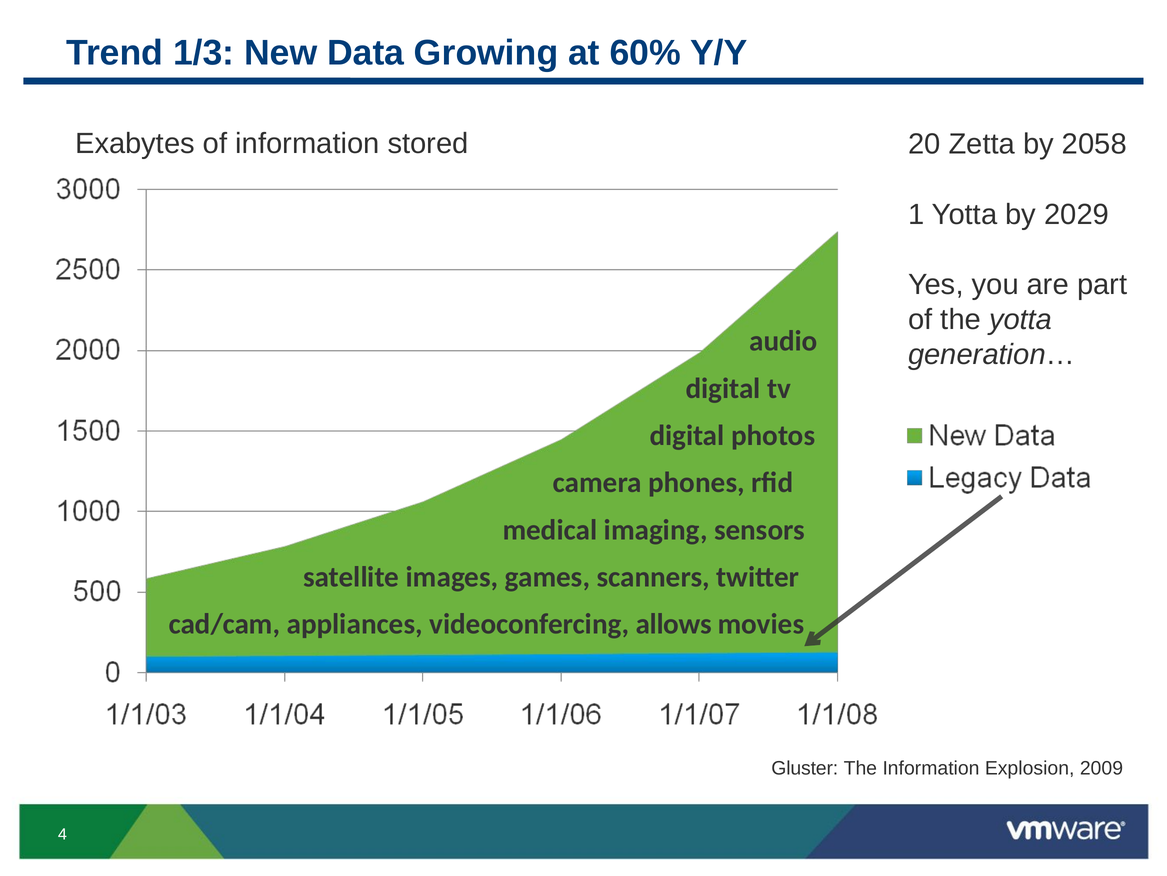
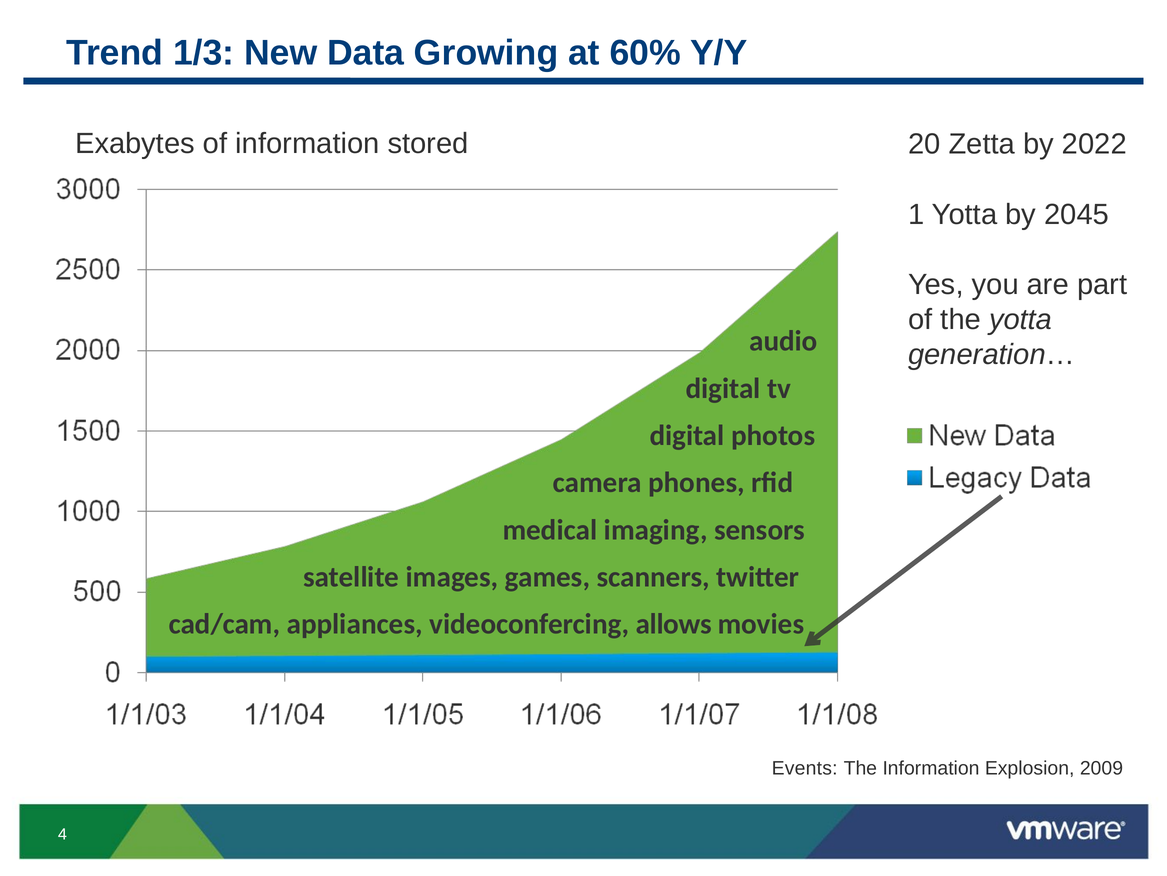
2058: 2058 -> 2022 (1094, 144)
2029: 2029 -> 2045 (1077, 214)
Gluster: Gluster -> Events (805, 768)
